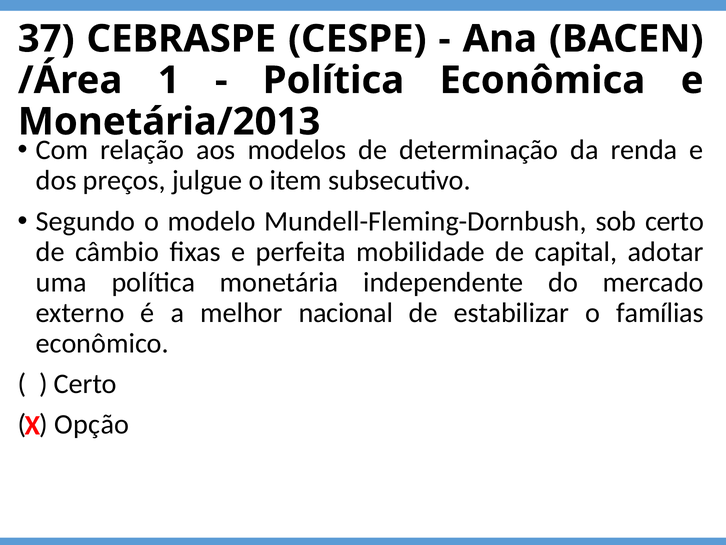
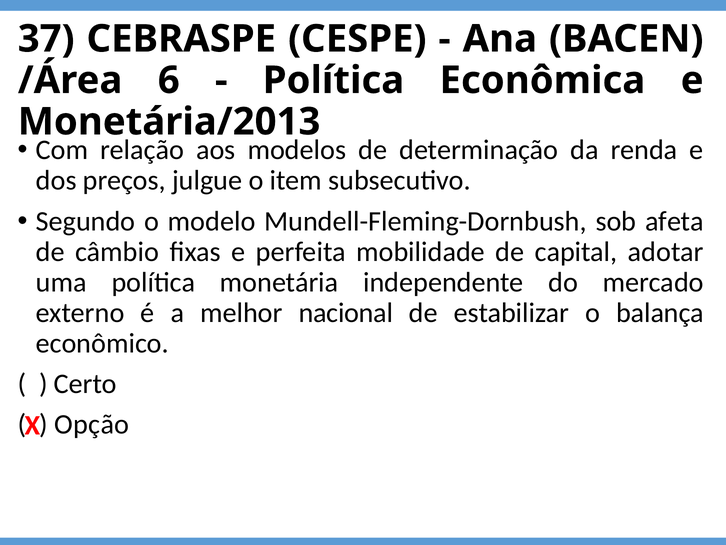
1: 1 -> 6 (169, 80)
sob certo: certo -> afeta (674, 221)
famílias: famílias -> balança (660, 313)
